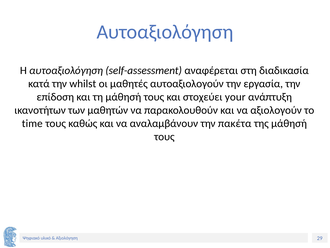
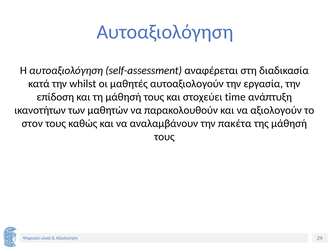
your: your -> time (235, 97)
time: time -> στον (32, 123)
